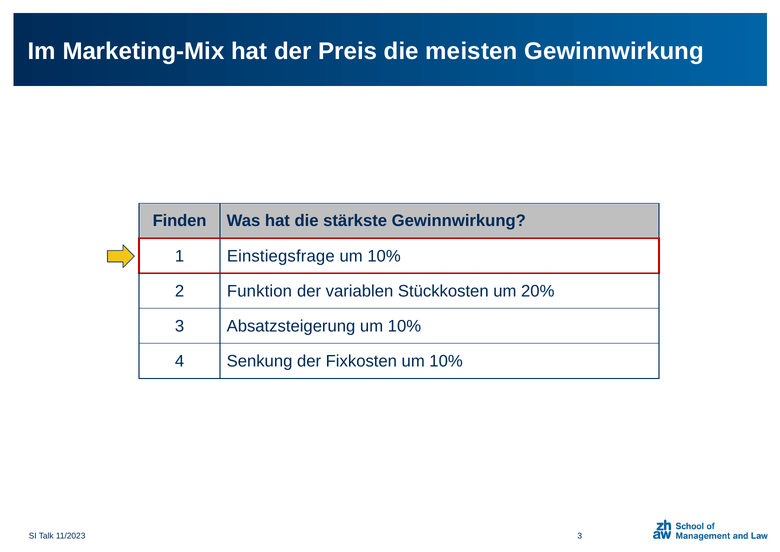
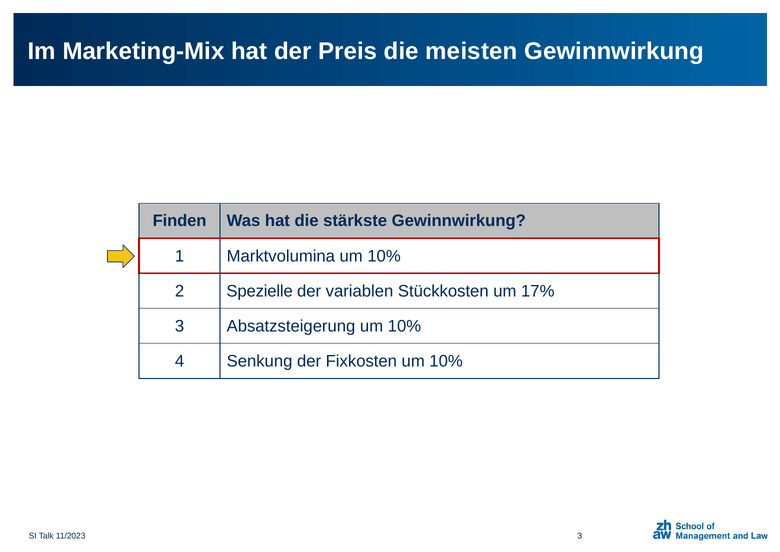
Einstiegsfrage: Einstiegsfrage -> Marktvolumina (281, 256)
Funktion: Funktion -> Spezielle (260, 291)
20%: 20% -> 17% (538, 291)
